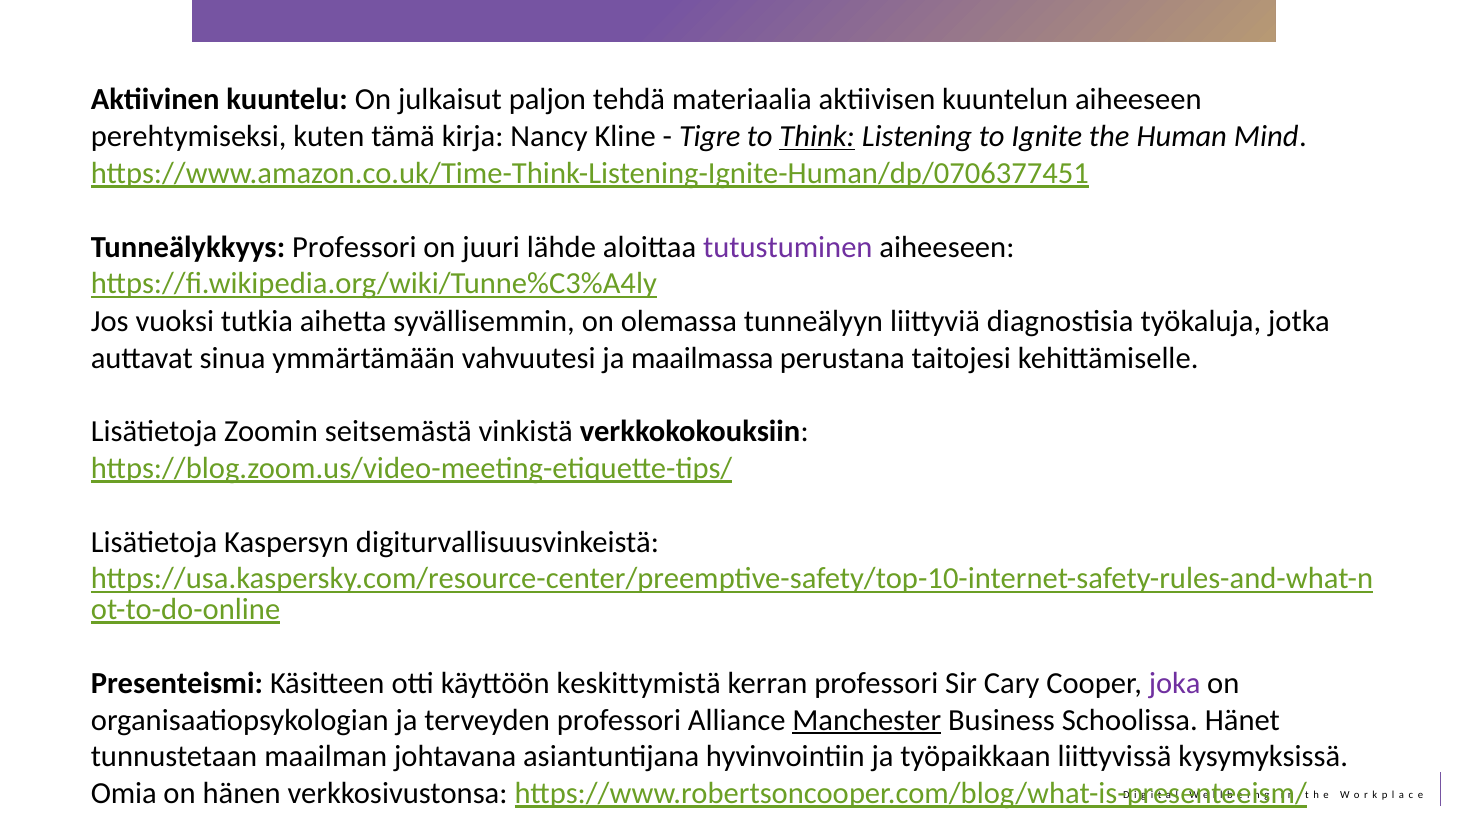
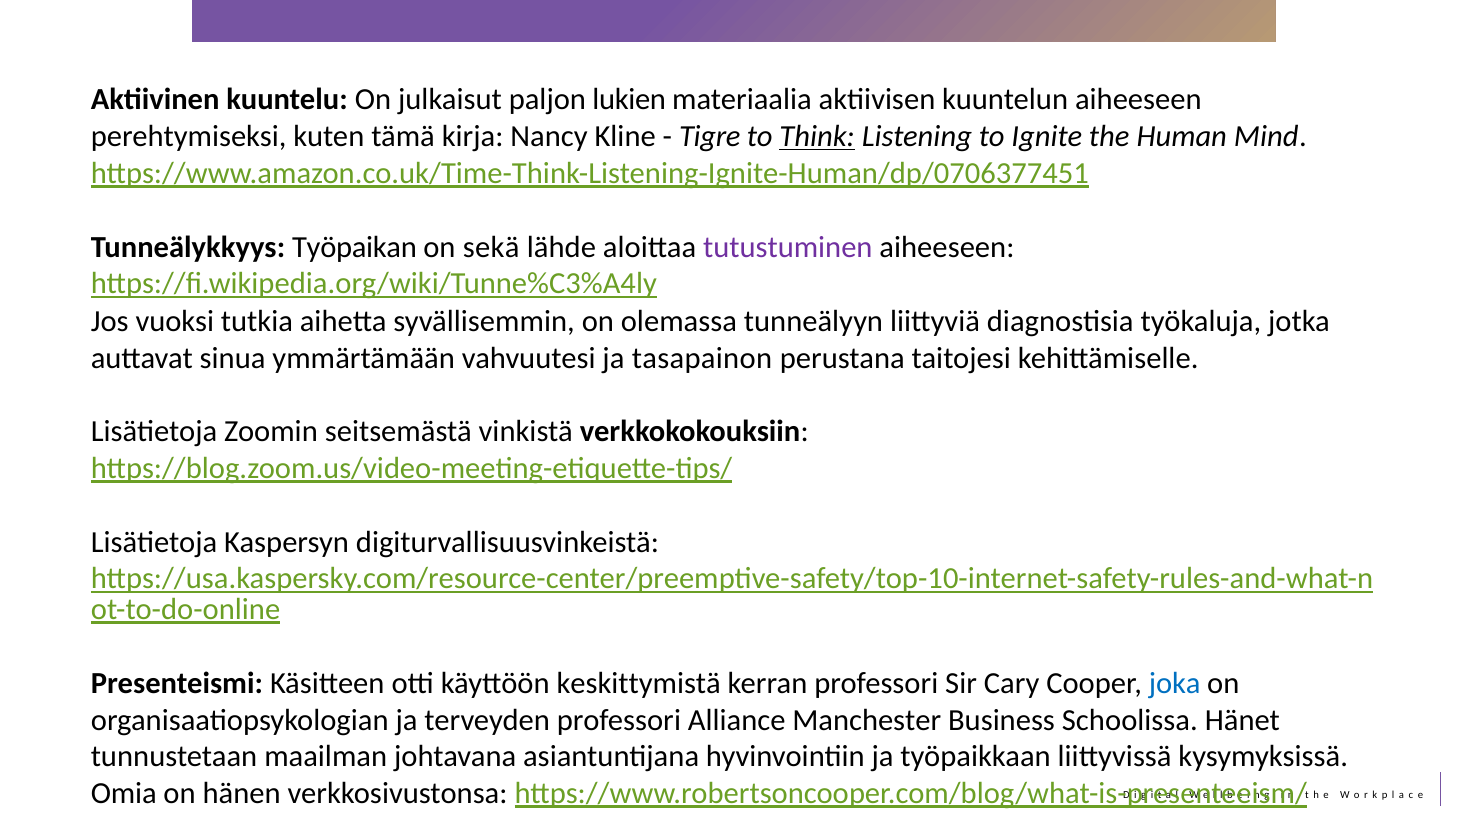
tehdä: tehdä -> lukien (629, 100)
Tunneälykkyys Professori: Professori -> Työpaikan (354, 247)
juuri: juuri -> sekä (491, 247)
maailmassa: maailmassa -> tasapainon (702, 358)
joka colour: purple -> blue (1175, 684)
Manchester underline: present -> none (867, 720)
